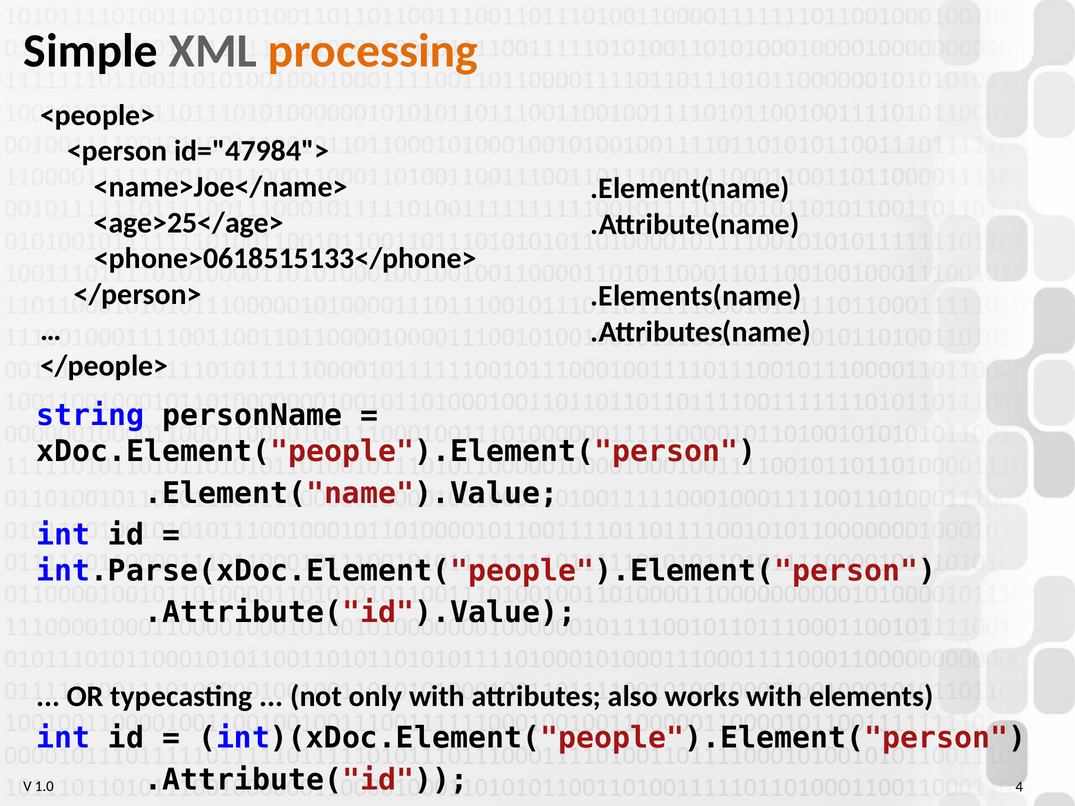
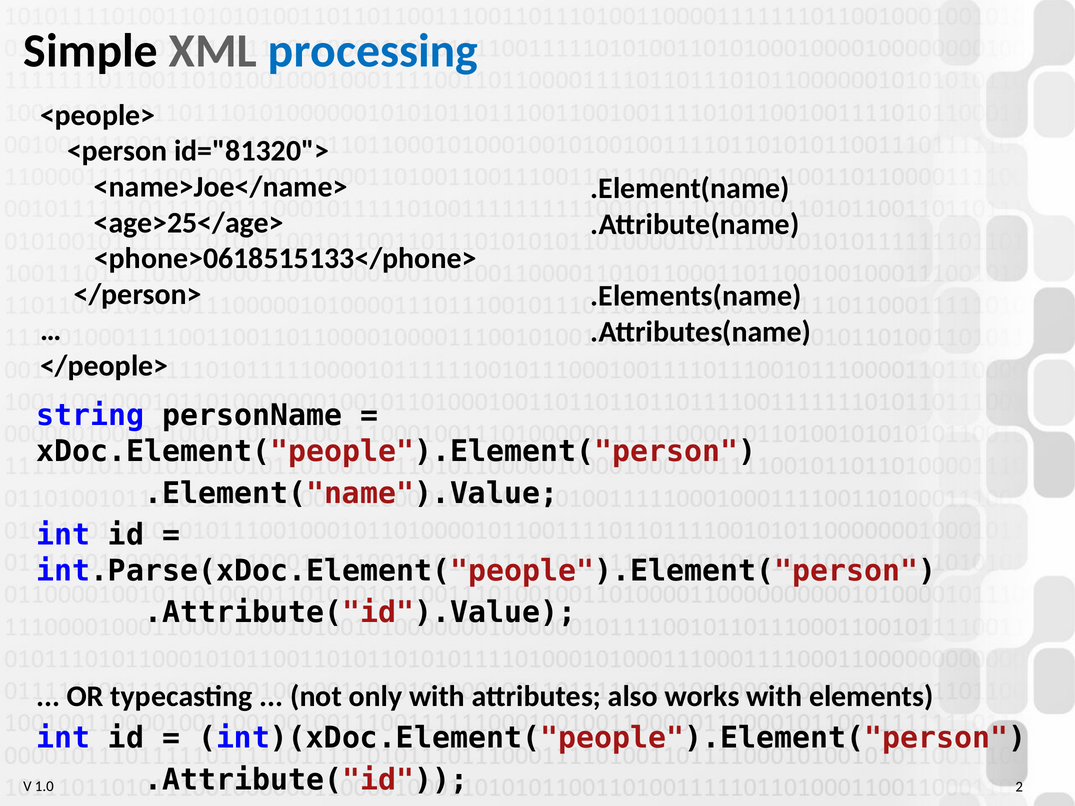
processing colour: orange -> blue (373, 51)
id="47984">: id="47984"> -> id="81320"> (252, 151)
4: 4 -> 2 (1019, 787)
